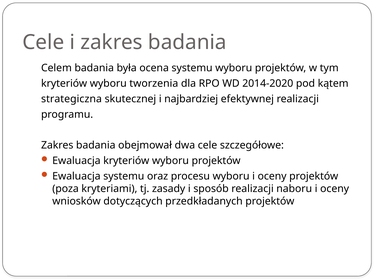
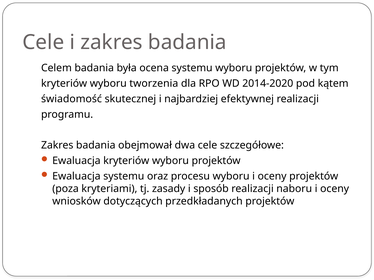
strategiczna: strategiczna -> świadomość (71, 99)
